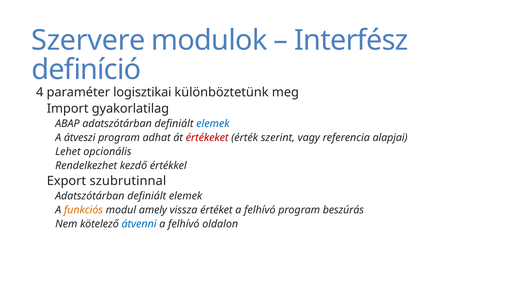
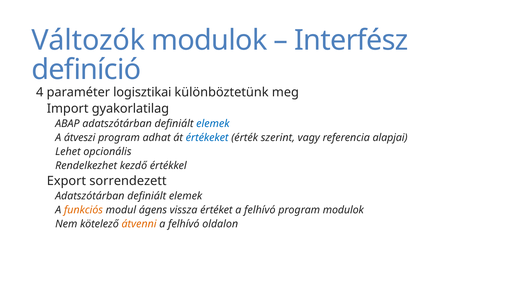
Szervere: Szervere -> Változók (88, 40)
értékeket colour: red -> blue (207, 138)
szubrutinnal: szubrutinnal -> sorrendezett (128, 181)
amely: amely -> ágens (153, 210)
program beszúrás: beszúrás -> modulok (343, 210)
átvenni colour: blue -> orange (139, 224)
